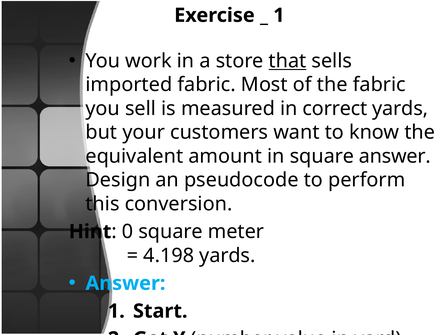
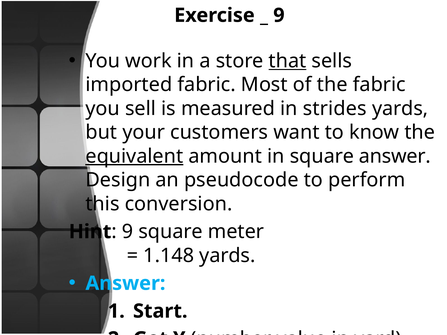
1: 1 -> 9 (279, 15)
correct: correct -> strides (335, 109)
equivalent underline: none -> present (134, 156)
0: 0 -> 9 (128, 232)
4.198: 4.198 -> 1.148 (169, 256)
